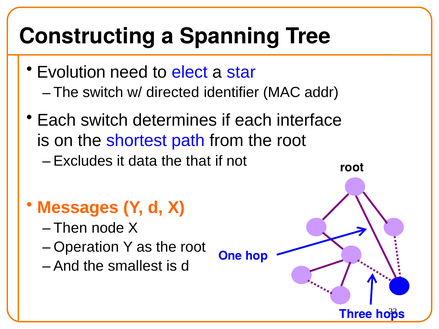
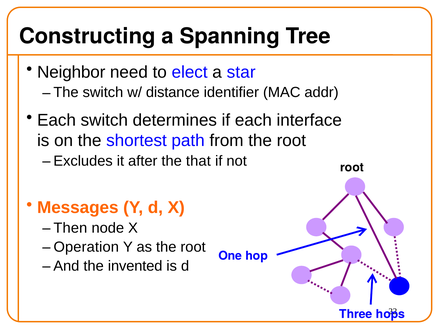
Evolution: Evolution -> Neighbor (71, 72)
directed: directed -> distance (173, 93)
data: data -> after (143, 161)
smallest: smallest -> invented (135, 266)
